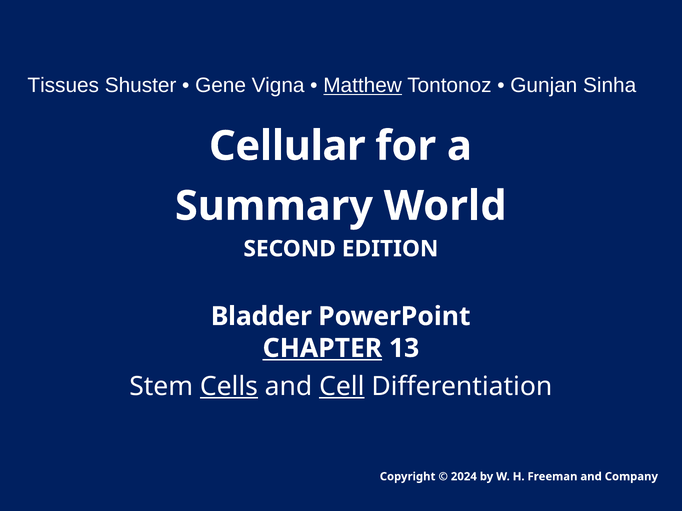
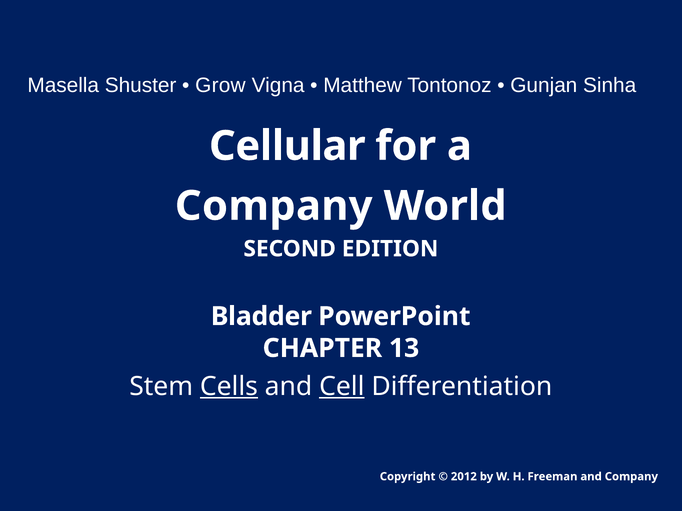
Tissues: Tissues -> Masella (63, 86)
Gene: Gene -> Grow (220, 86)
Matthew underline: present -> none (363, 86)
Summary: Summary -> Company (274, 206)
CHAPTER underline: present -> none (322, 349)
2024: 2024 -> 2012 (464, 477)
